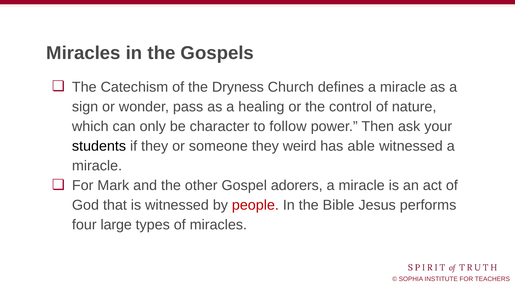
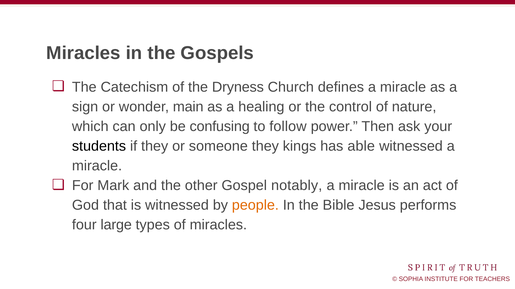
pass: pass -> main (188, 107)
character: character -> confusing (220, 127)
weird: weird -> kings (300, 146)
adorers: adorers -> notably (297, 186)
people colour: red -> orange (255, 206)
